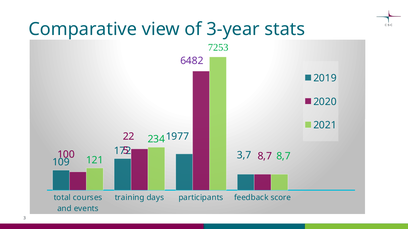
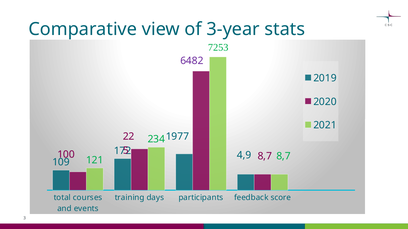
3,7: 3,7 -> 4,9 (244, 156)
